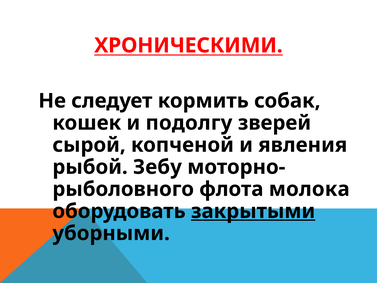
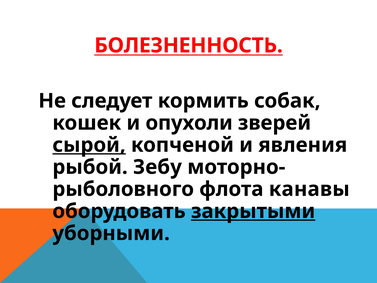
ХРОНИЧЕСКИМИ: ХРОНИЧЕСКИМИ -> БОЛЕЗНЕННОСТЬ (189, 45)
подолгу: подолгу -> опухоли (189, 123)
сырой underline: none -> present (89, 145)
молока: молока -> канавы (309, 189)
